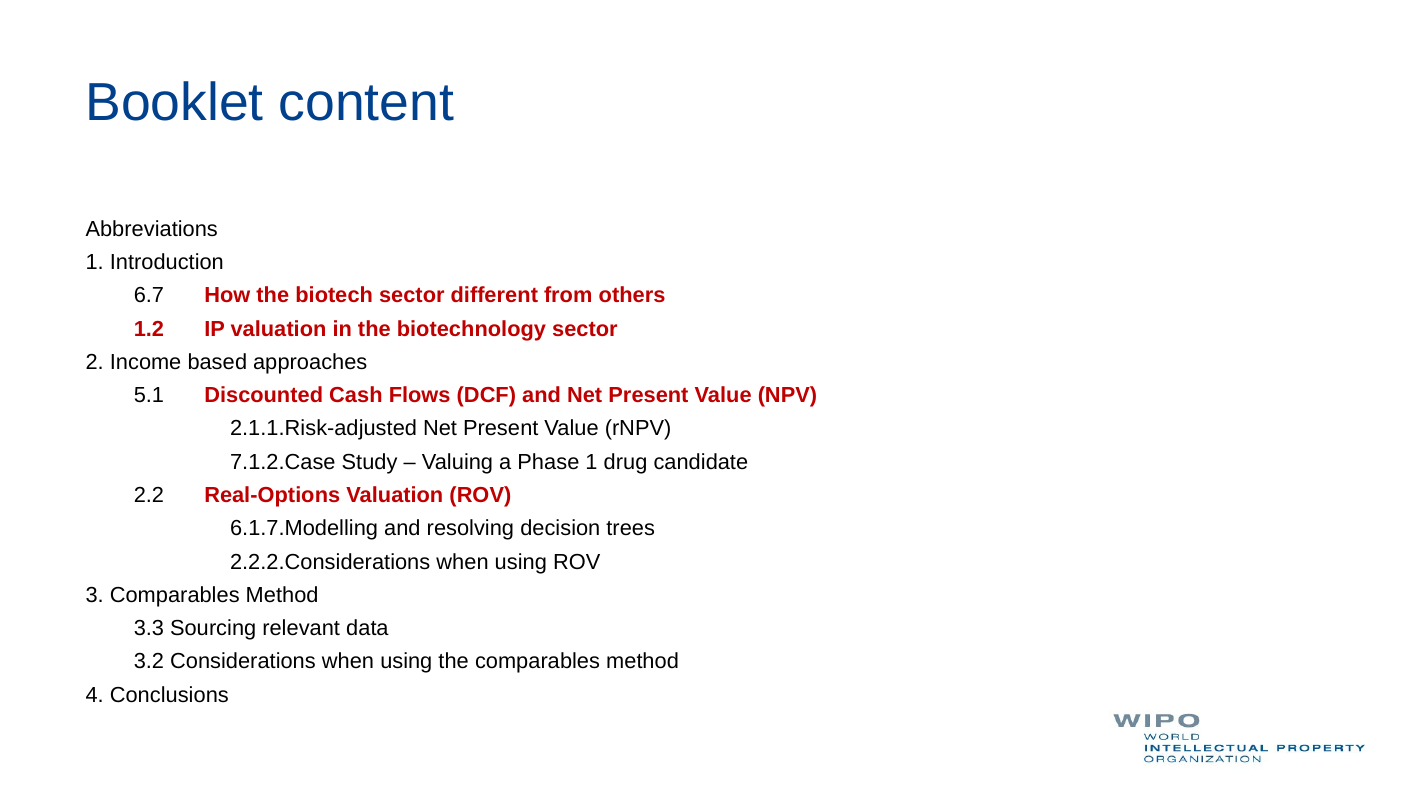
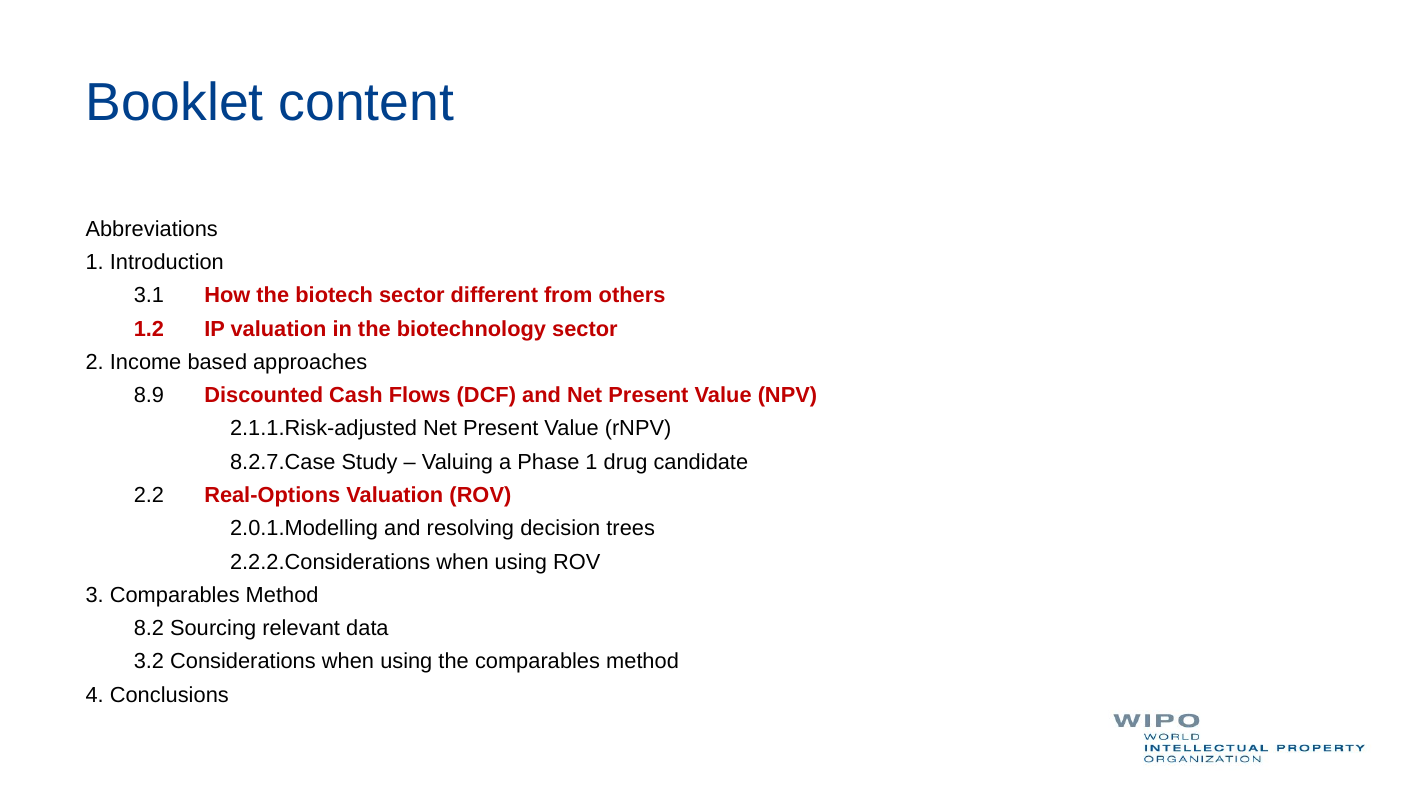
6.7: 6.7 -> 3.1 (149, 296)
5.1: 5.1 -> 8.9 (149, 396)
7.1.2.Case: 7.1.2.Case -> 8.2.7.Case (283, 462)
6.1.7.Modelling: 6.1.7.Modelling -> 2.0.1.Modelling (304, 529)
3.3: 3.3 -> 8.2 (149, 629)
